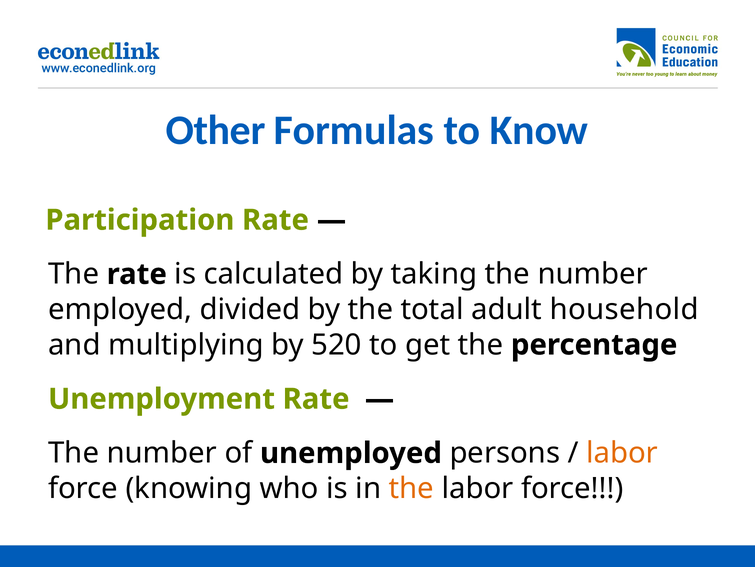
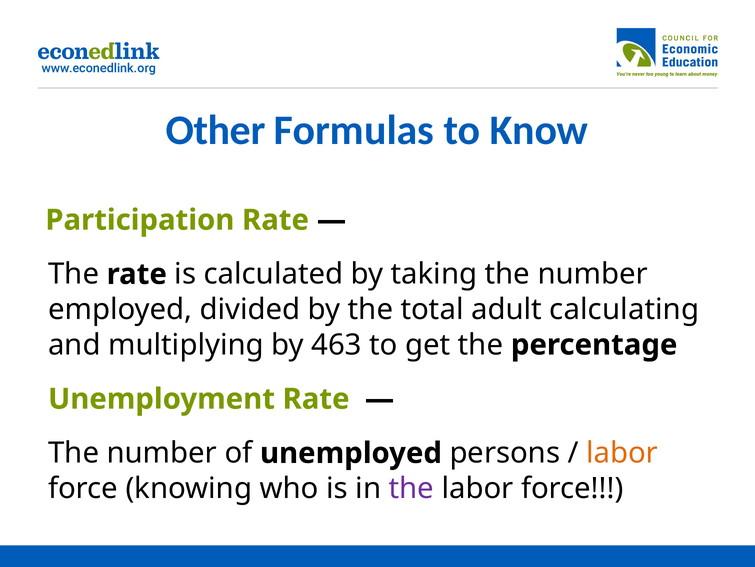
household: household -> calculating (624, 309)
520: 520 -> 463 (337, 344)
the colour: orange -> purple (411, 488)
